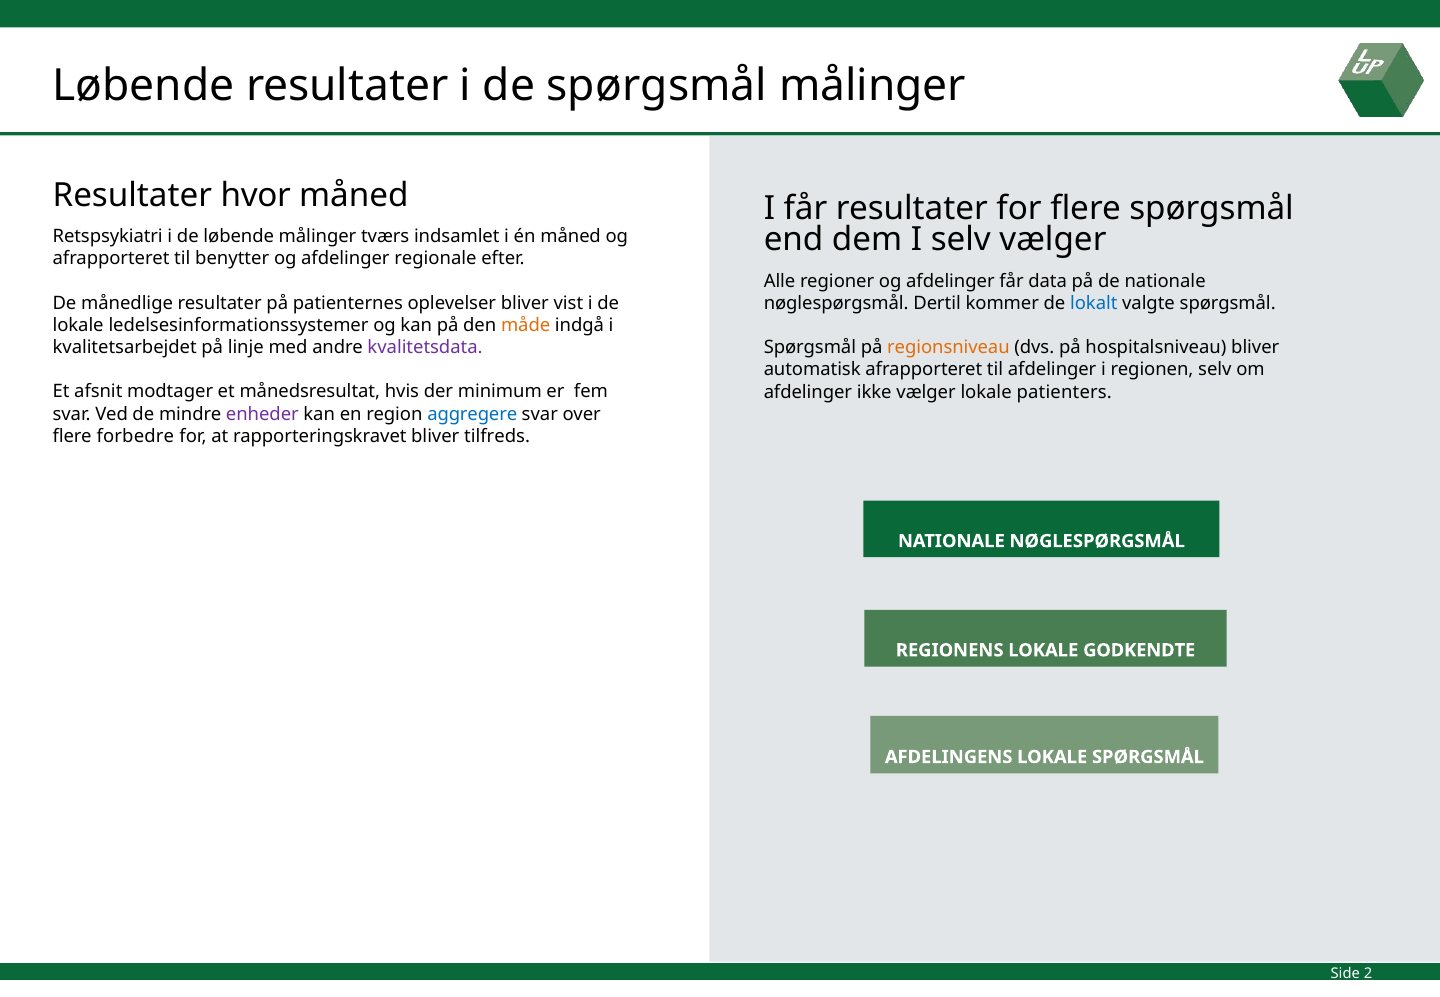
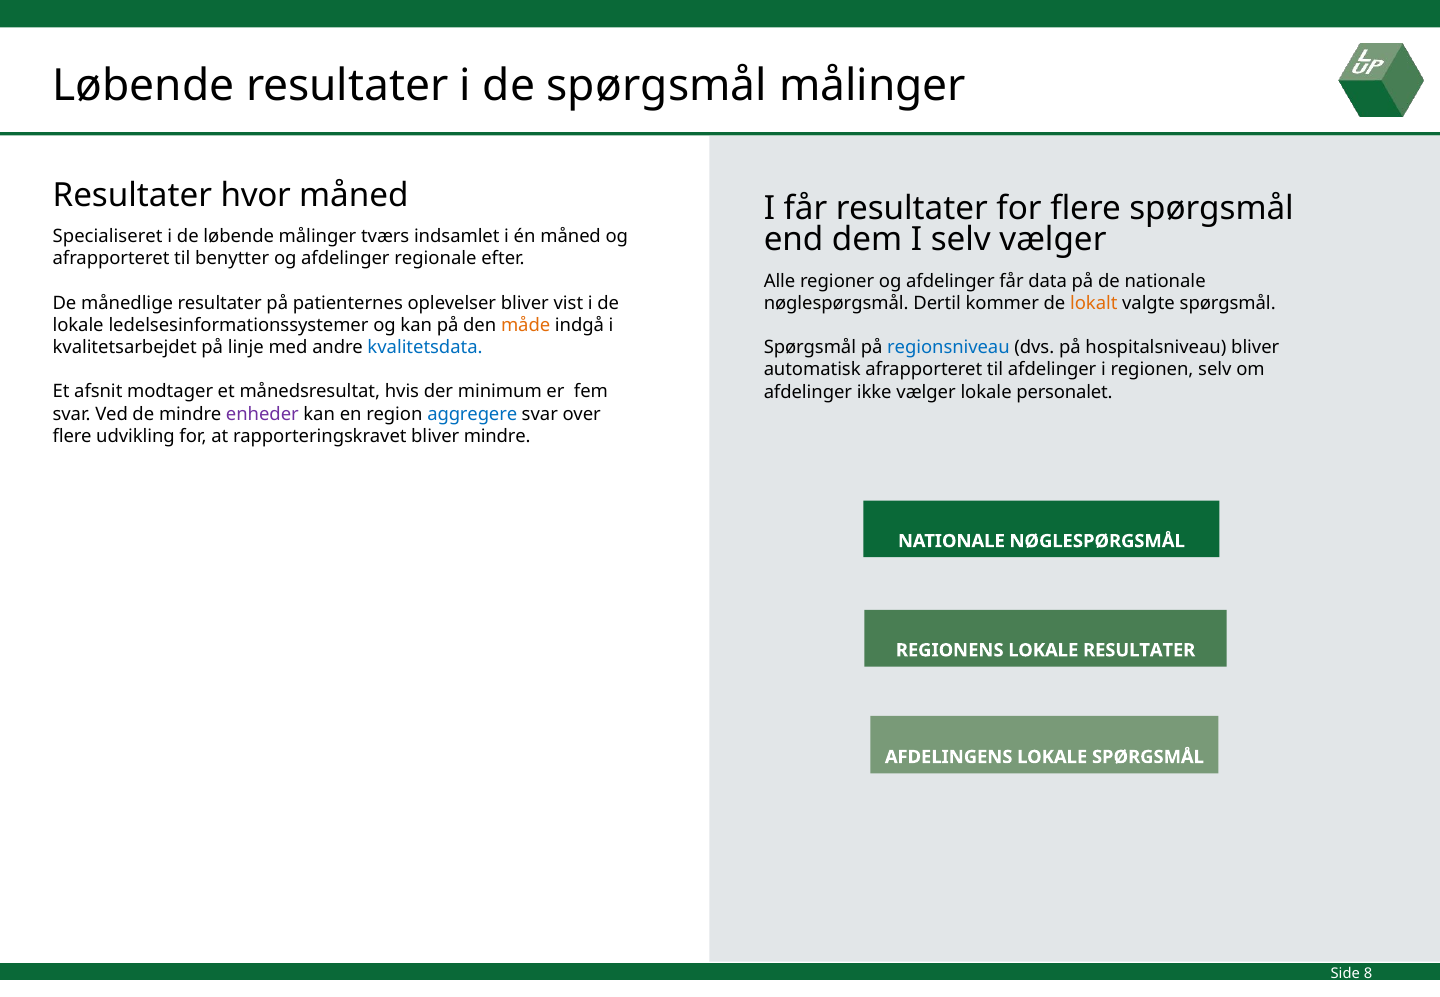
Retspsykiatri: Retspsykiatri -> Specialiseret (108, 236)
lokalt colour: blue -> orange (1094, 303)
kvalitetsdata colour: purple -> blue (425, 347)
regionsniveau colour: orange -> blue (948, 348)
patienters: patienters -> personalet (1064, 392)
forbedre: forbedre -> udvikling (135, 436)
bliver tilfreds: tilfreds -> mindre (497, 436)
LOKALE GODKENDTE: GODKENDTE -> RESULTATER (1139, 650)
2: 2 -> 8 (1368, 974)
